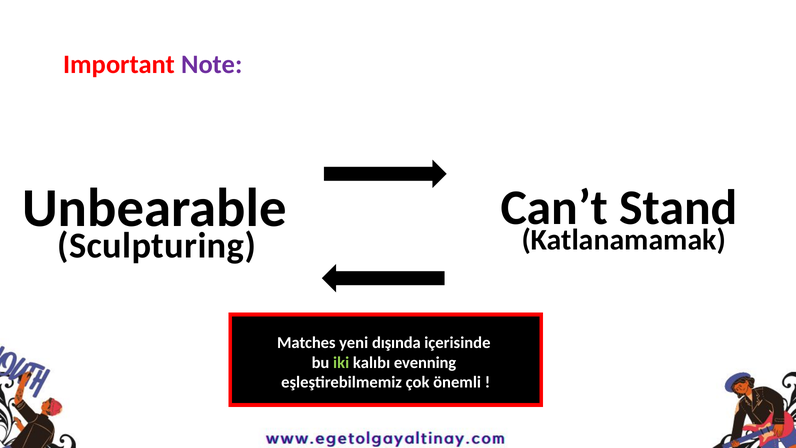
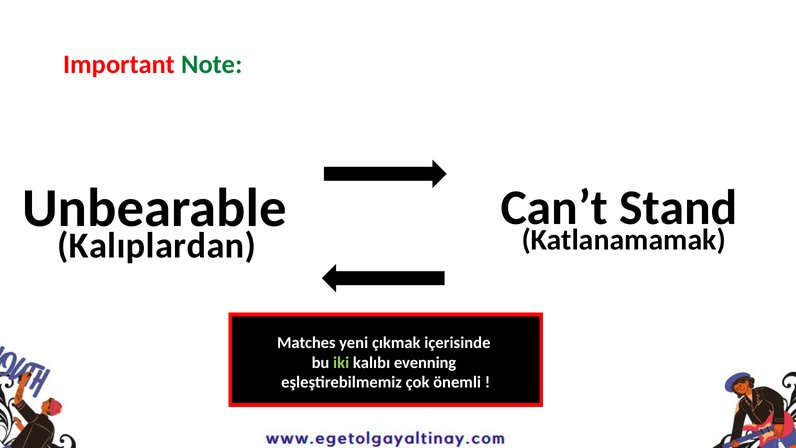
Note colour: purple -> green (212, 65)
Sculpturing: Sculpturing -> Kalıplardan (157, 246)
dışında: dışında -> çıkmak (396, 342)
